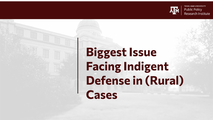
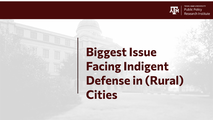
Cases: Cases -> Cities (102, 95)
